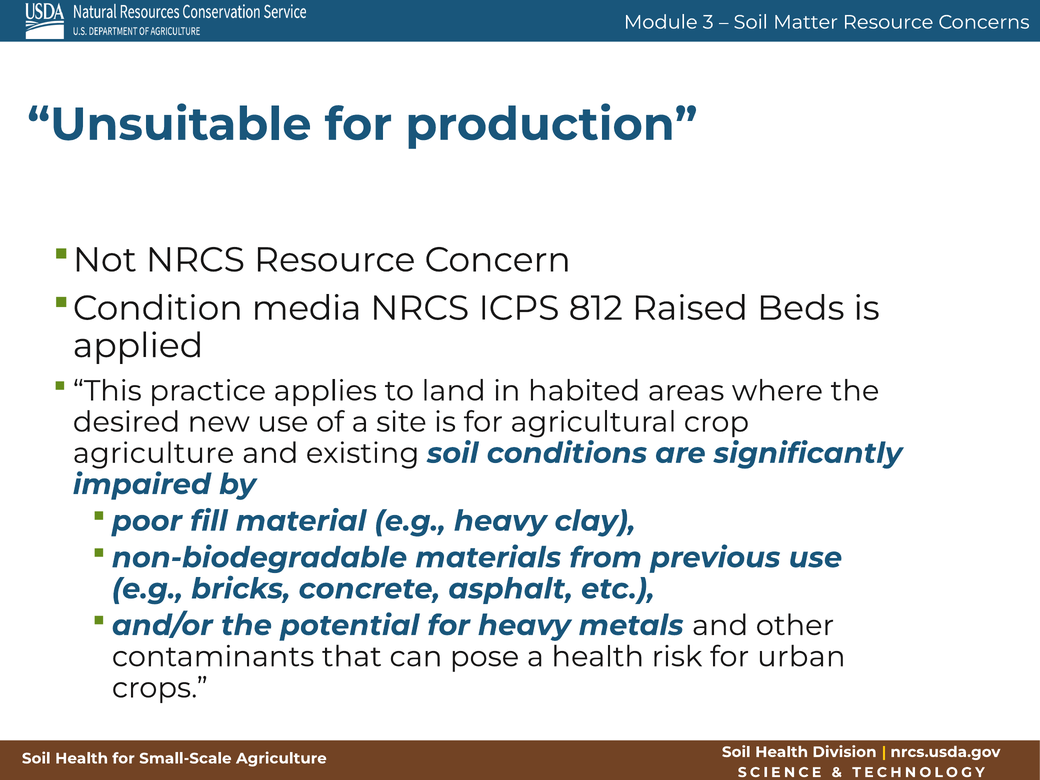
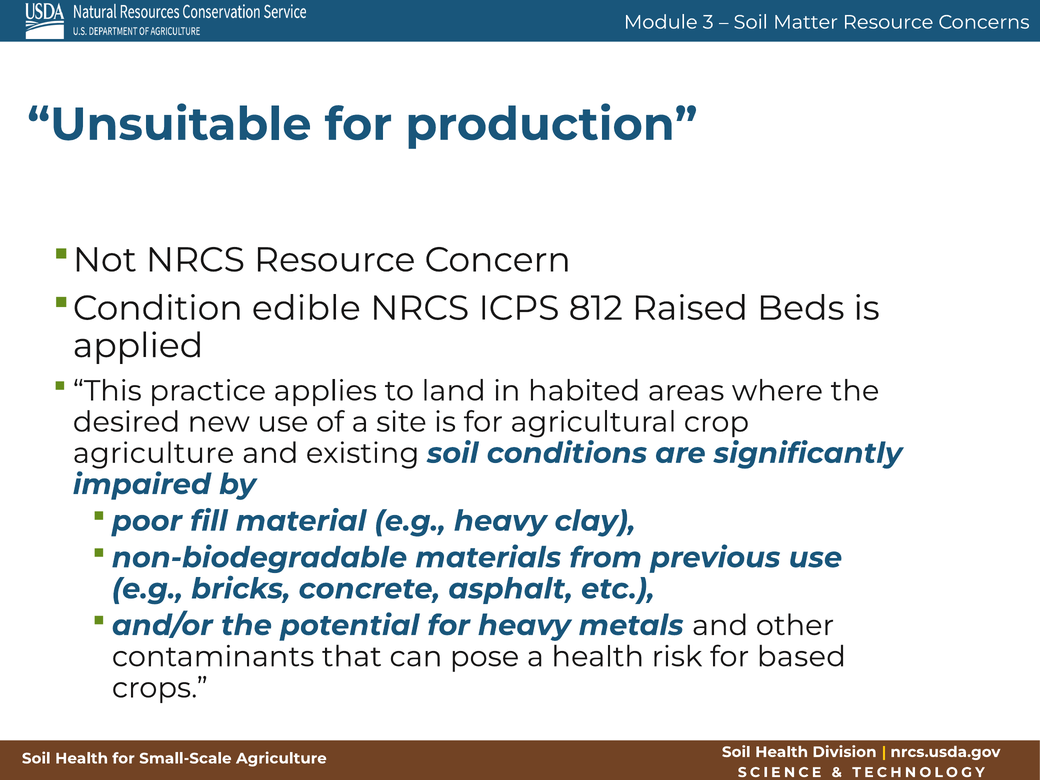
media: media -> edible (306, 308)
urban: urban -> based (801, 657)
